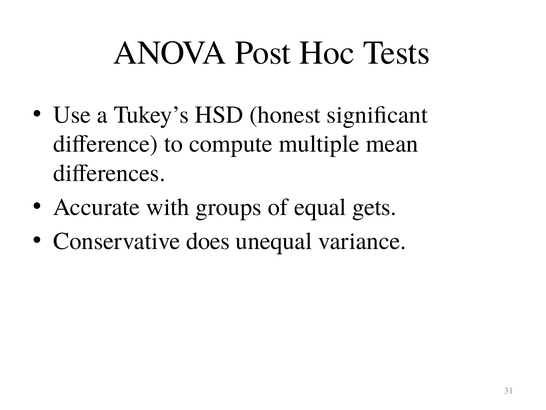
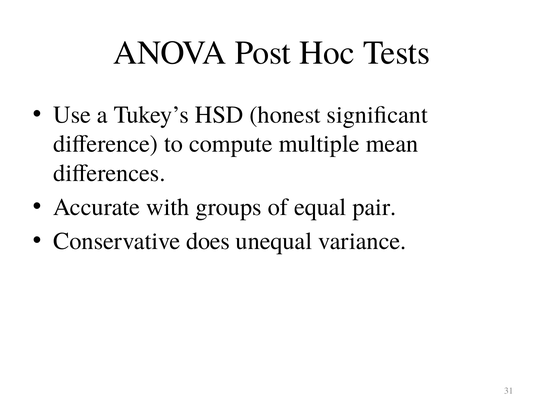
gets: gets -> pair (374, 207)
